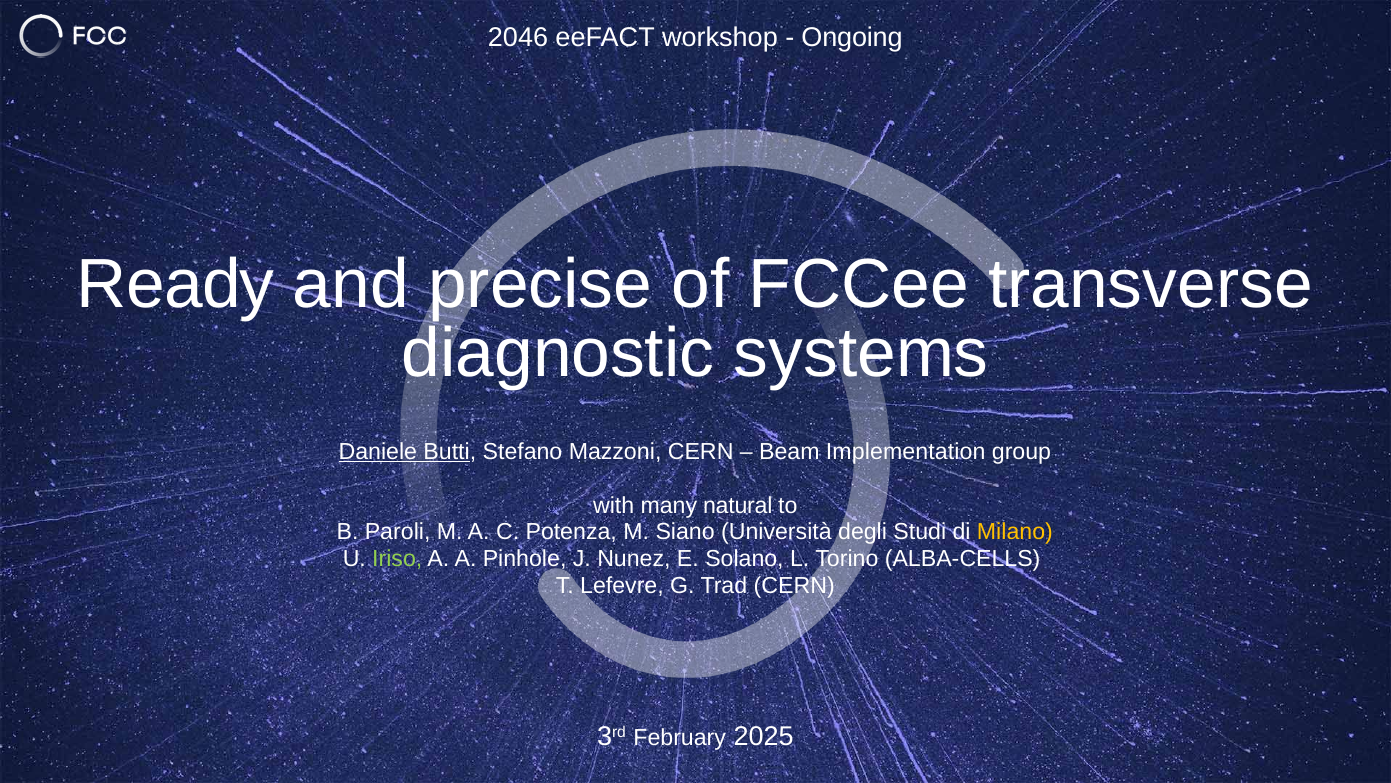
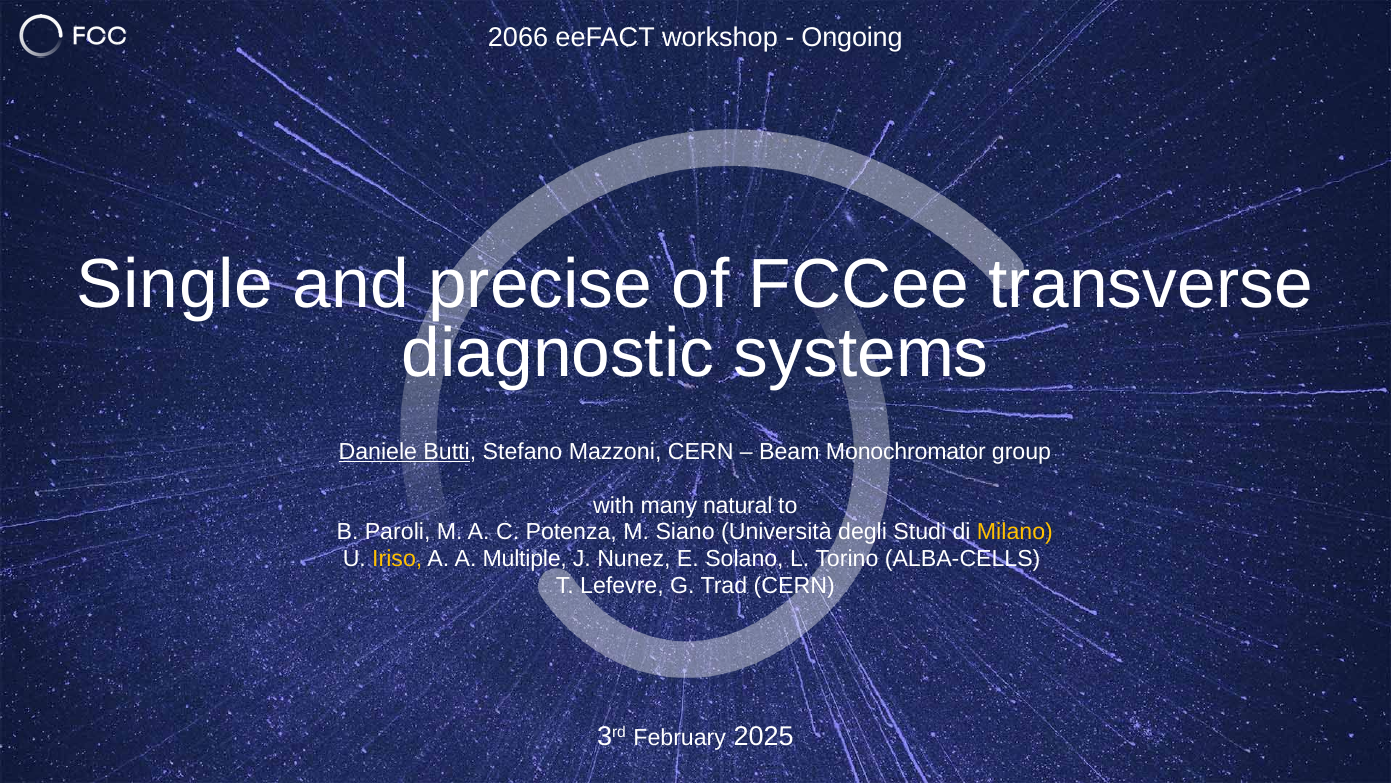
2046: 2046 -> 2066 (518, 38)
Ready: Ready -> Single (175, 284)
Implementation: Implementation -> Monochromator (906, 451)
Iriso colour: light green -> yellow (397, 559)
Pinhole: Pinhole -> Multiple (525, 559)
